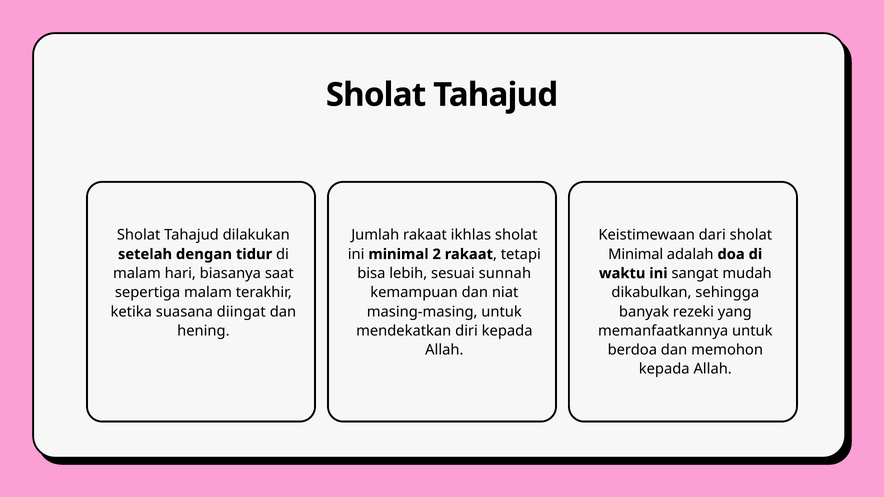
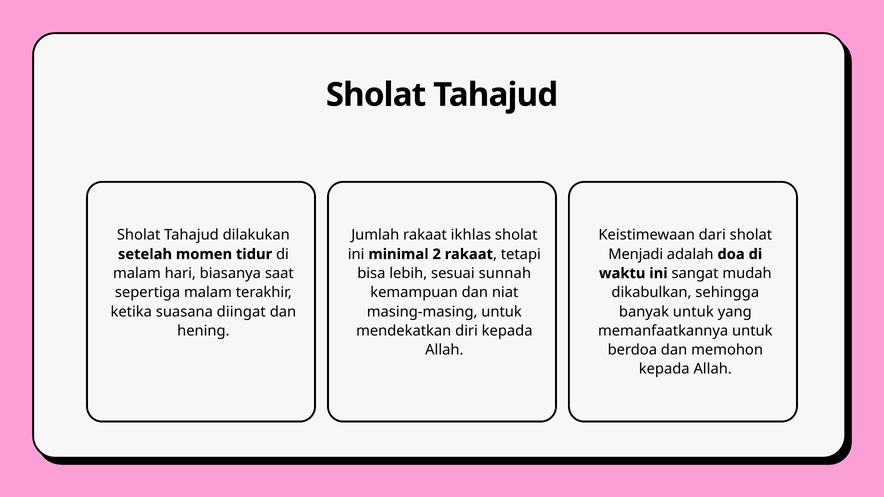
Minimal: Minimal -> Menjadi (636, 254)
dengan: dengan -> momen (204, 254)
banyak rezeki: rezeki -> untuk (693, 312)
